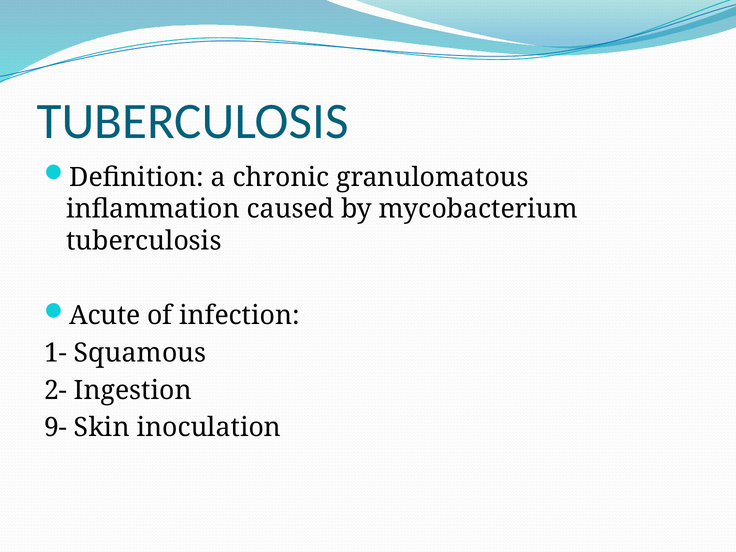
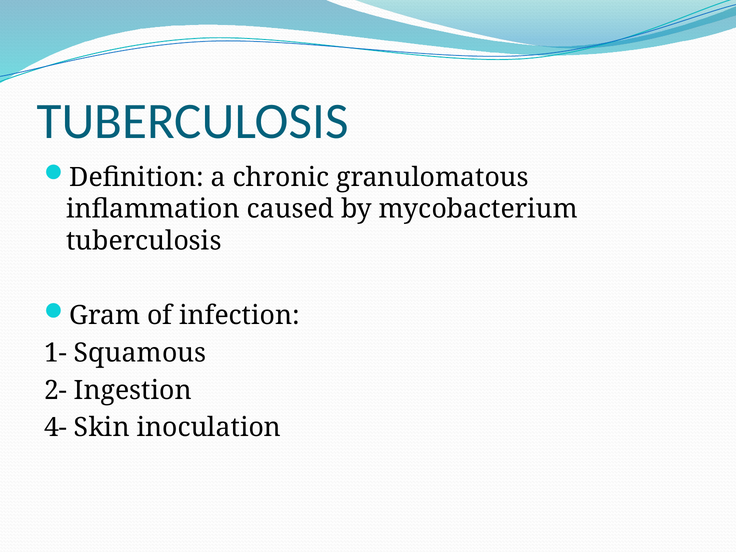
Acute: Acute -> Gram (105, 316)
9-: 9- -> 4- (56, 427)
